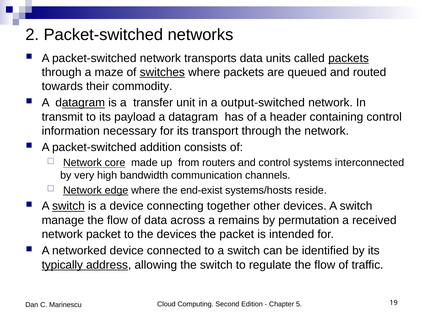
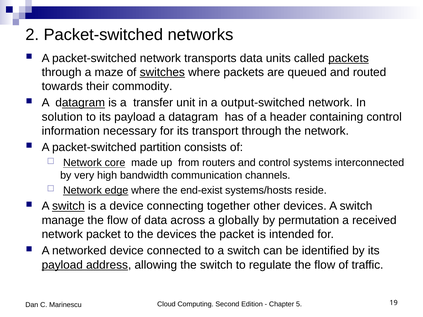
transmit: transmit -> solution (62, 117)
addition: addition -> partition (160, 148)
remains: remains -> globally (239, 220)
typically: typically -> payload (62, 265)
